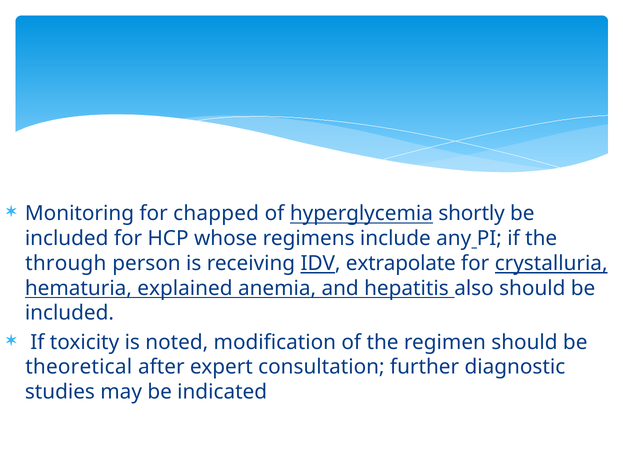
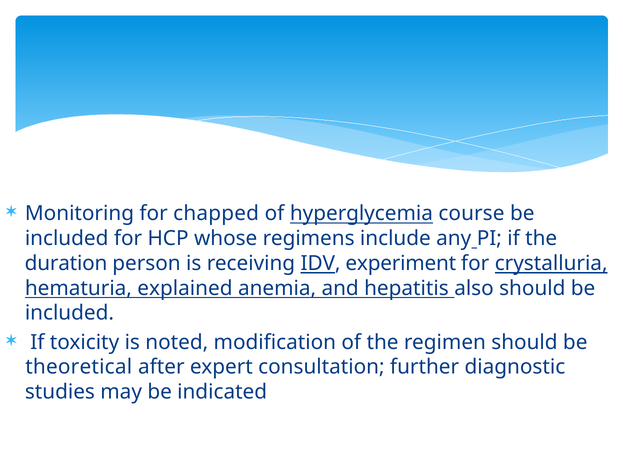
shortly: shortly -> course (471, 214)
through: through -> duration (66, 263)
extrapolate: extrapolate -> experiment (401, 263)
